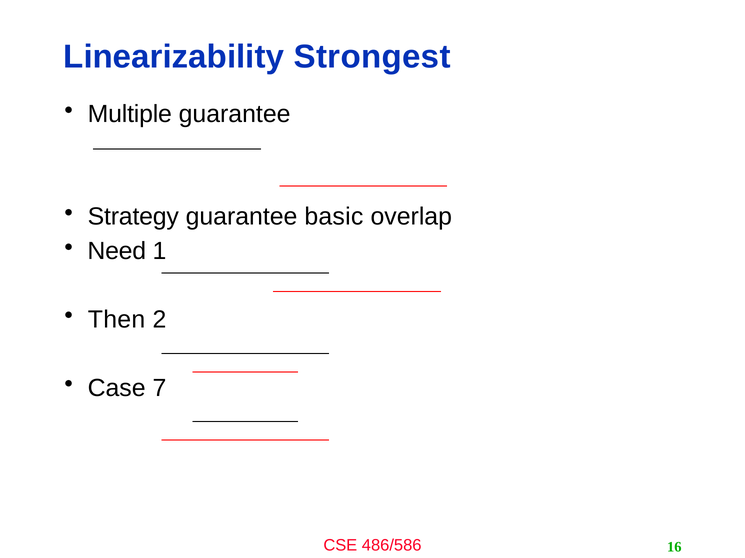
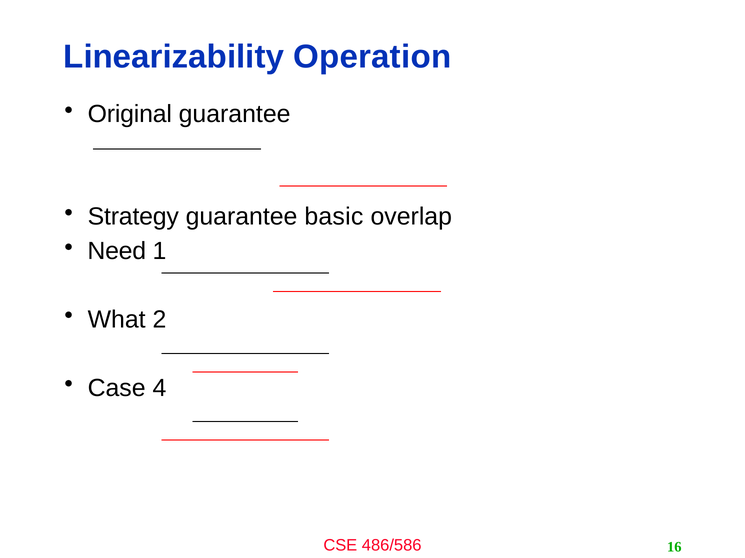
Strongest: Strongest -> Operation (372, 57)
Multiple: Multiple -> Original (130, 114)
Then: Then -> What (117, 320)
7: 7 -> 4 (159, 388)
